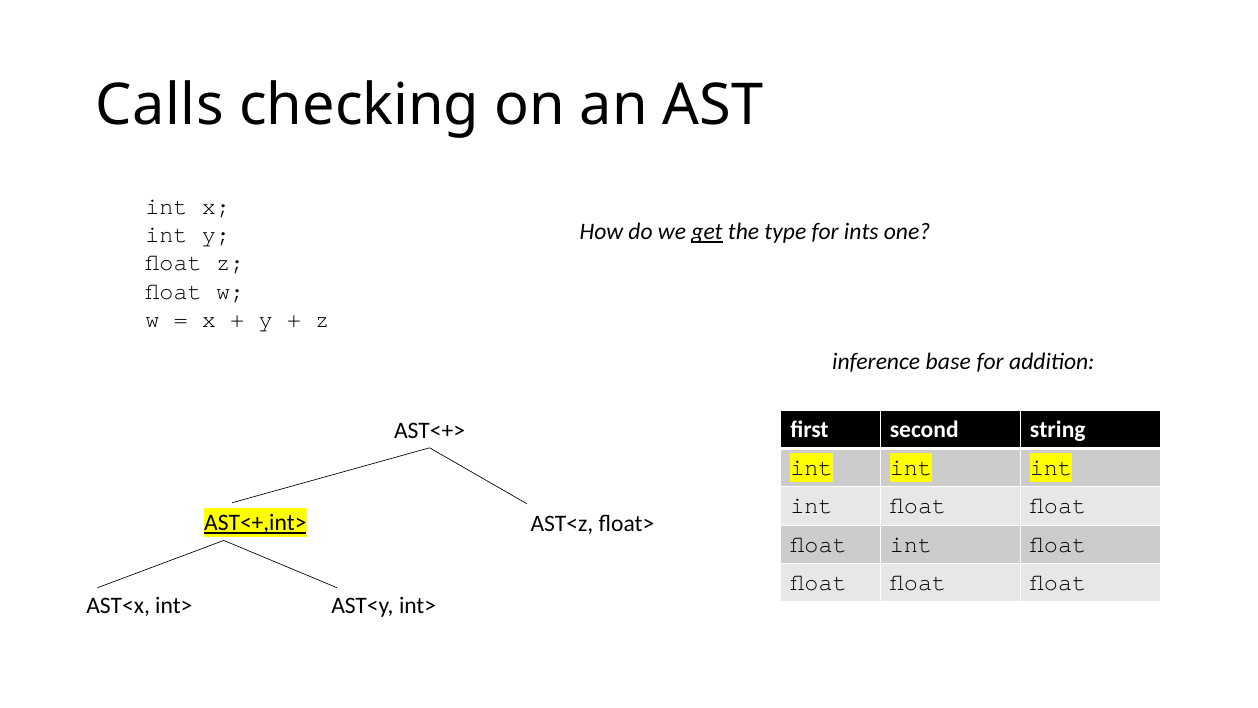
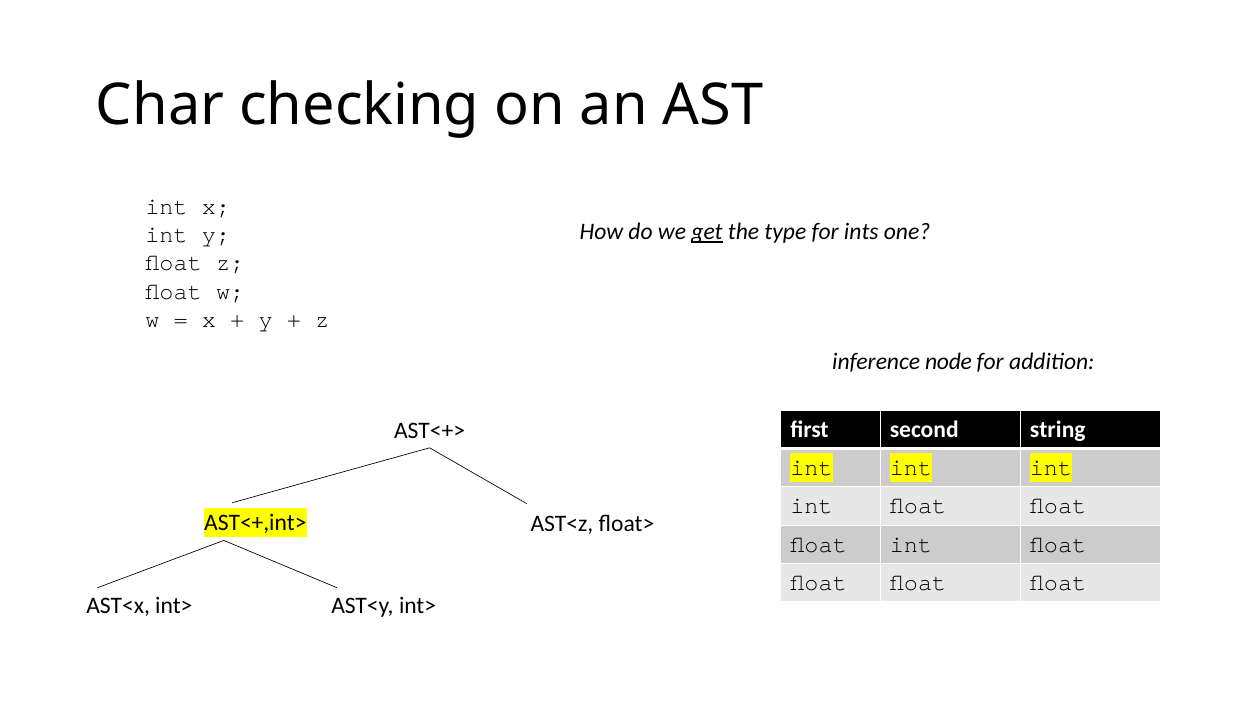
Calls: Calls -> Char (160, 106)
base: base -> node (948, 362)
AST<+,int> underline: present -> none (255, 523)
